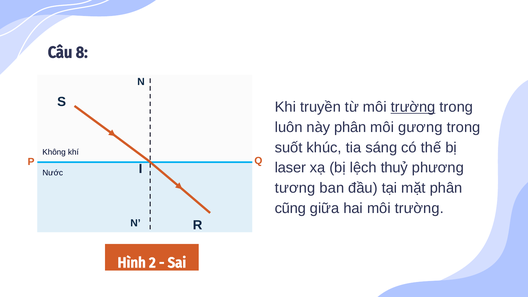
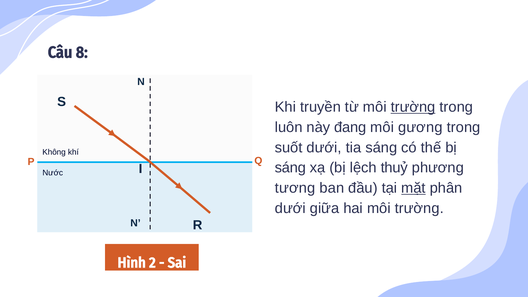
này phân: phân -> đang (350, 127)
suốt khúc: khúc -> dưới (324, 148)
laser: laser -> sáng (290, 168)
mặt underline: none -> present (413, 188)
cũng: cũng -> dưới (290, 208)
